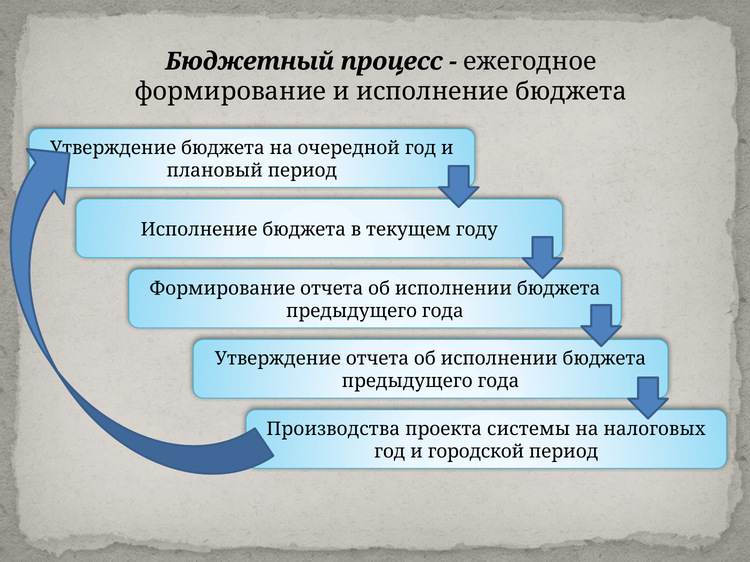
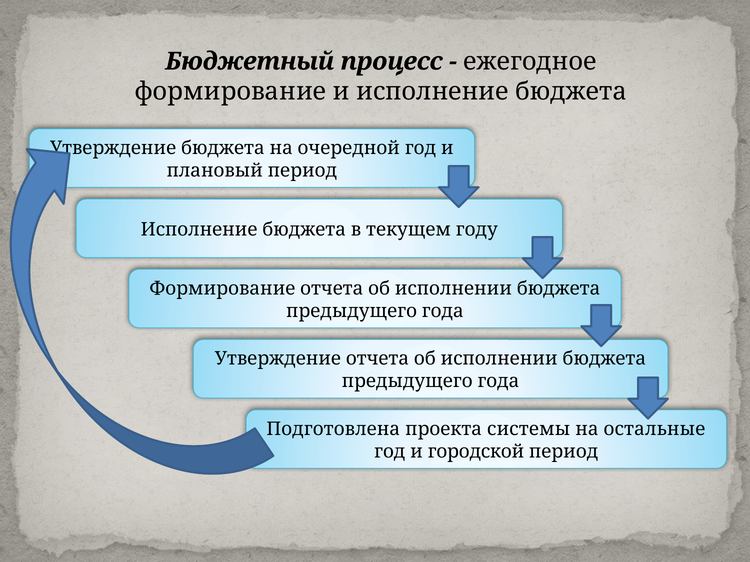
Производства: Производства -> Подготовлена (333, 429)
налоговых: налоговых -> остальные (654, 429)
